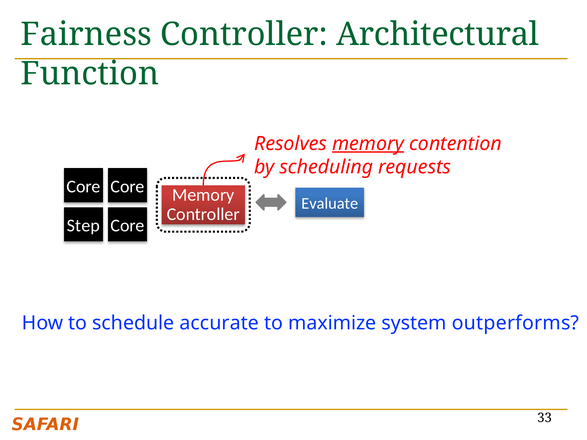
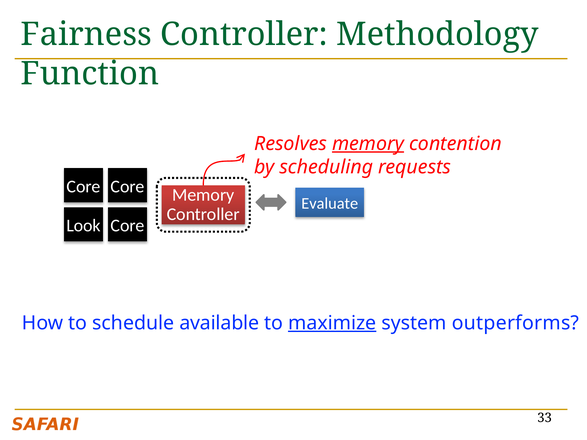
Architectural: Architectural -> Methodology (437, 35)
Step: Step -> Look (84, 226)
accurate: accurate -> available (219, 323)
maximize underline: none -> present (332, 323)
